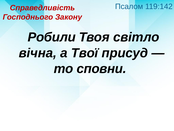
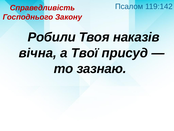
світло: світло -> наказів (136, 37)
сповни: сповни -> зазнаю (102, 68)
